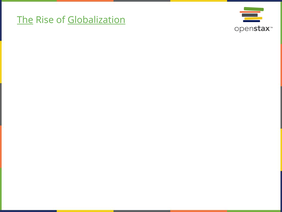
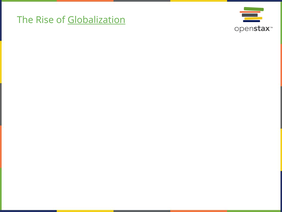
The underline: present -> none (25, 20)
